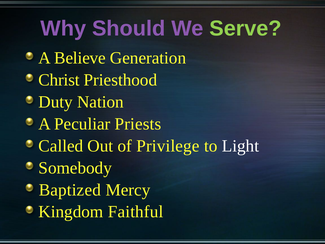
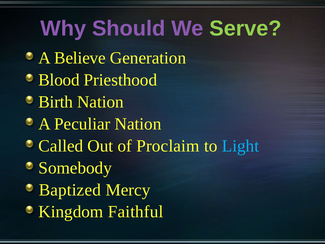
Christ: Christ -> Blood (59, 80)
Duty: Duty -> Birth (56, 102)
Peculiar Priests: Priests -> Nation (138, 124)
Privilege: Privilege -> Proclaim (168, 146)
Light colour: white -> light blue (240, 146)
